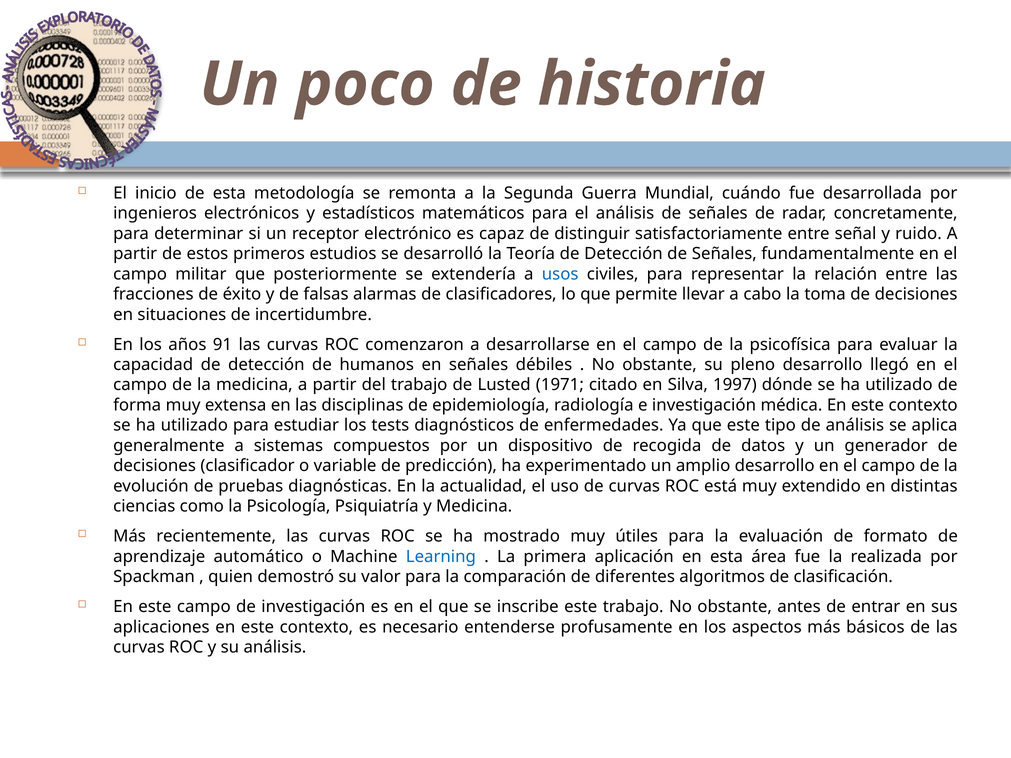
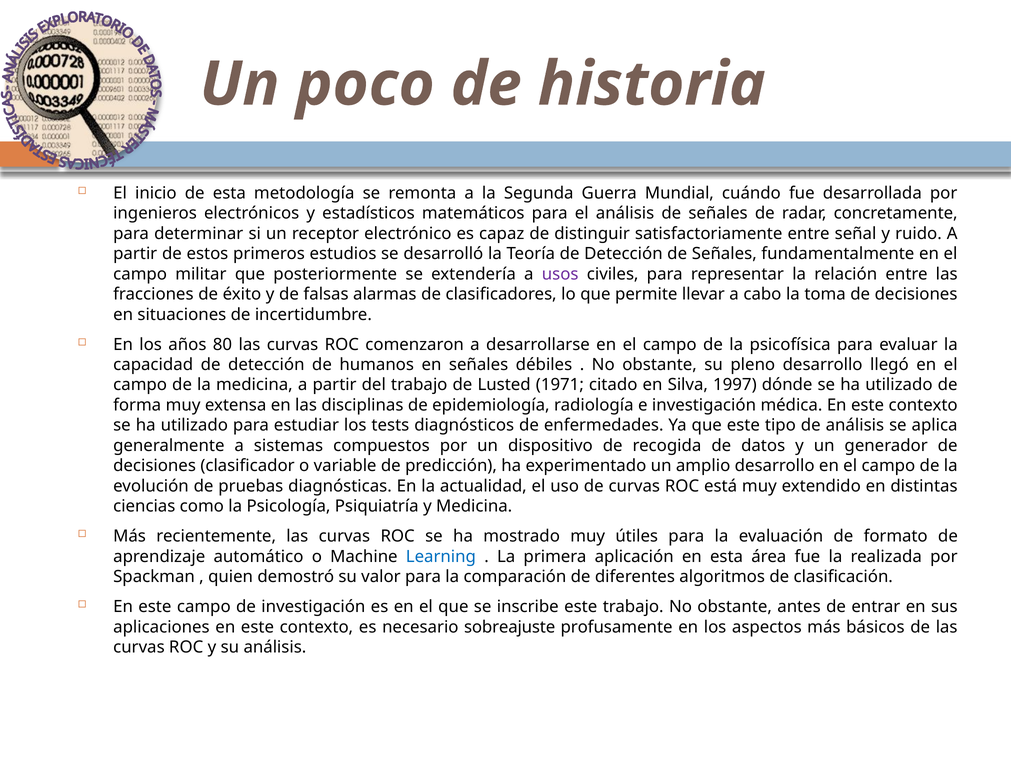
usos colour: blue -> purple (560, 274)
91: 91 -> 80 (222, 345)
entenderse: entenderse -> sobreajuste (510, 627)
